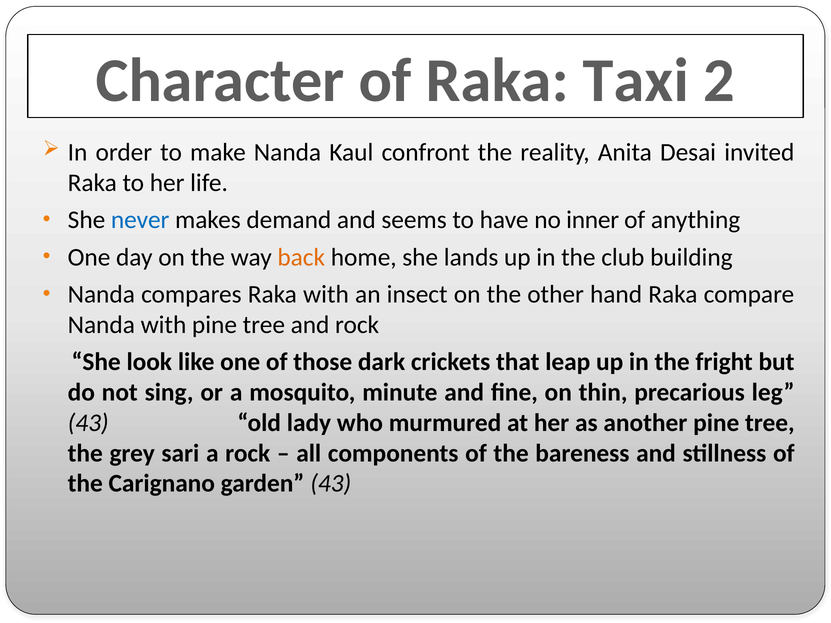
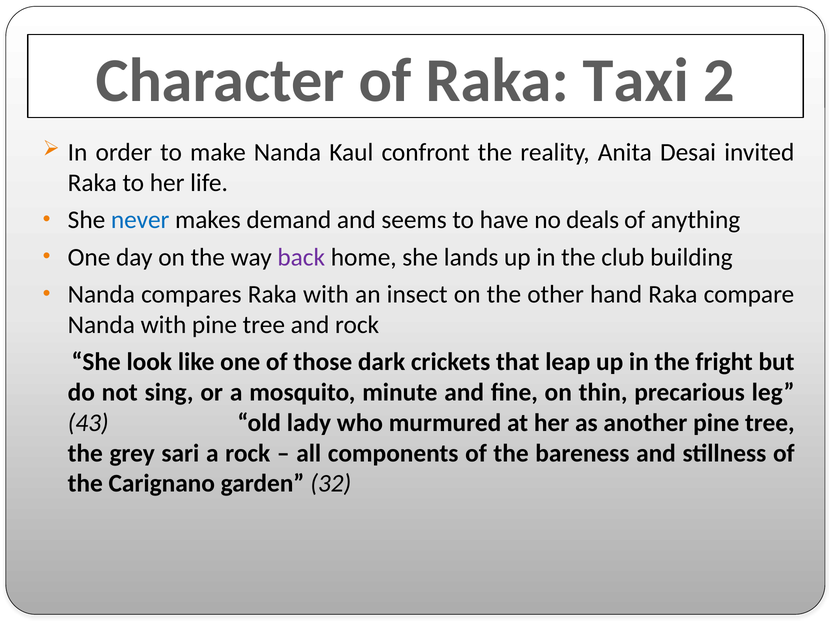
inner: inner -> deals (593, 220)
back colour: orange -> purple (301, 257)
garden 43: 43 -> 32 (331, 484)
